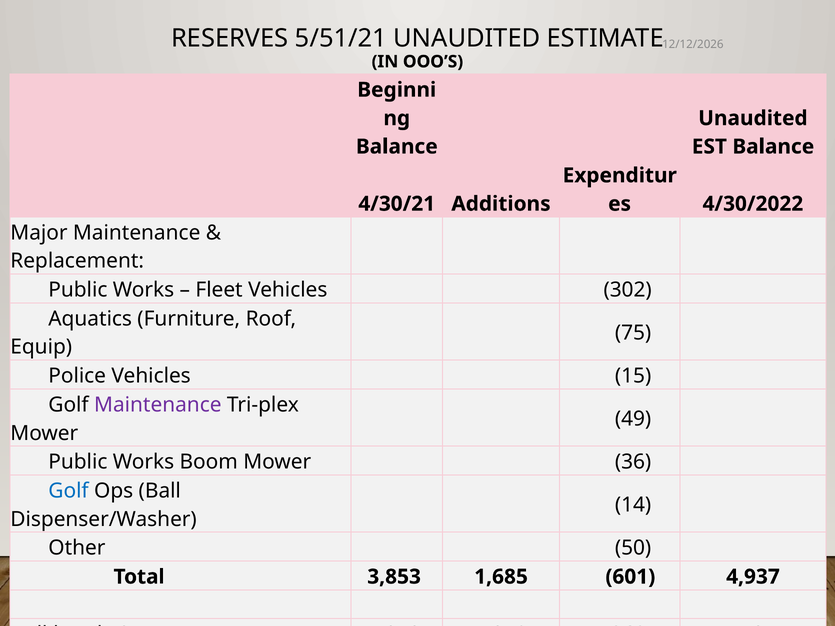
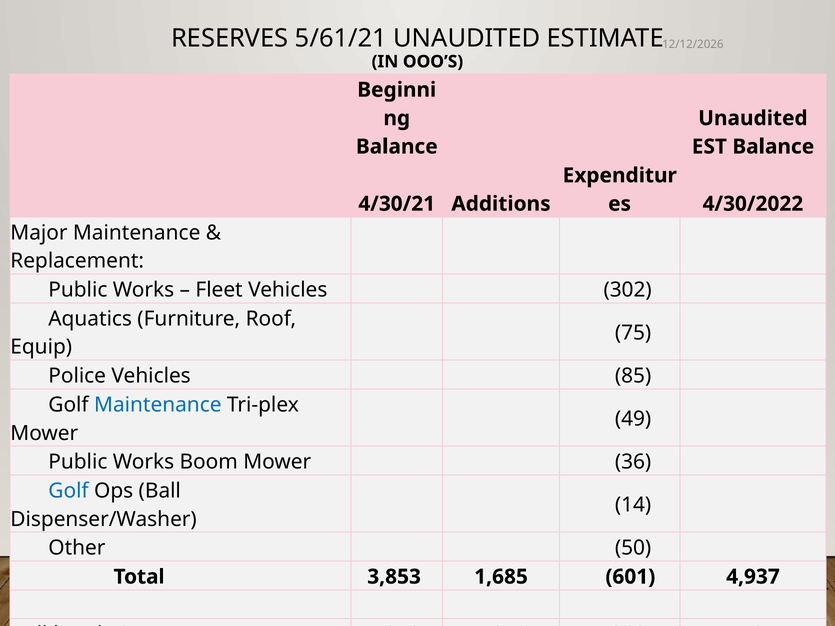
5/51/21: 5/51/21 -> 5/61/21 (341, 38)
15: 15 -> 85 (633, 376)
Maintenance colour: purple -> blue (158, 405)
